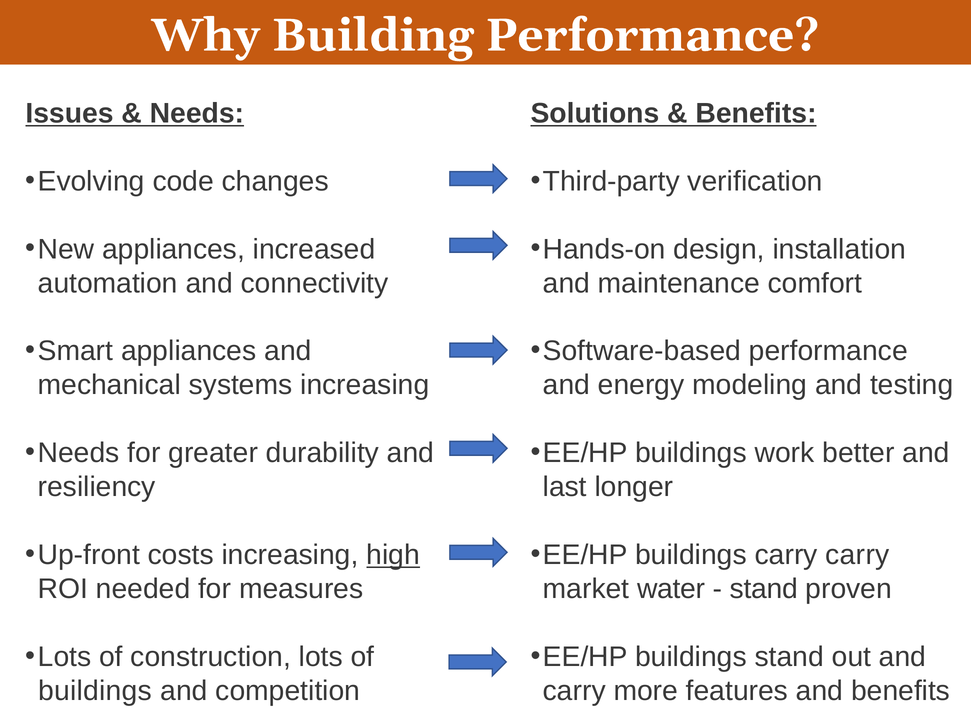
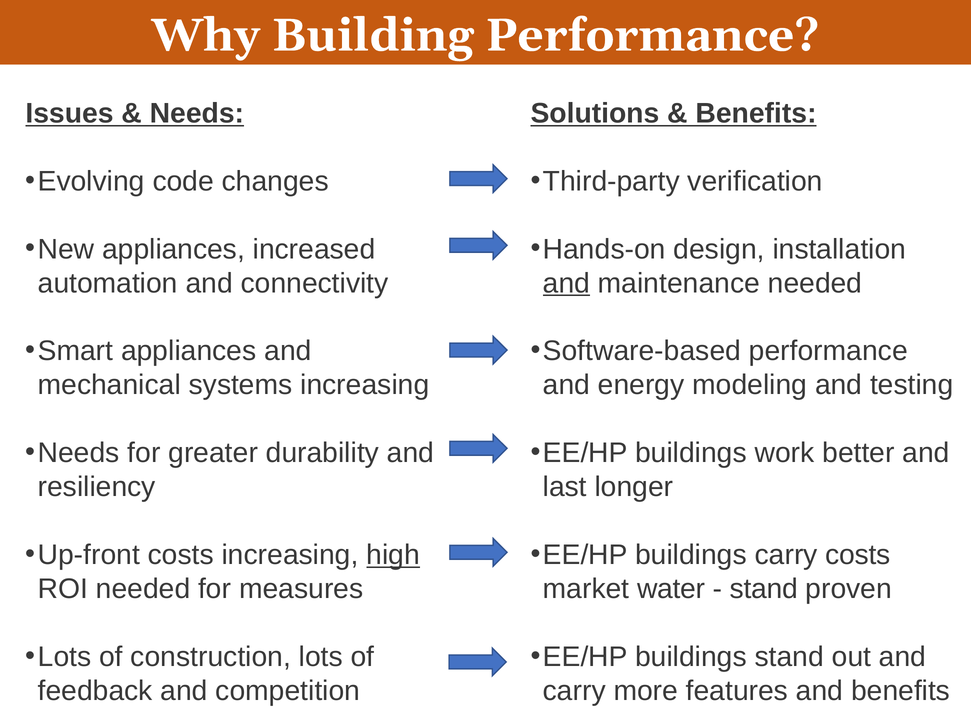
and underline: none -> present (566, 283)
maintenance comfort: comfort -> needed (815, 283)
carry carry: carry -> costs (858, 555)
buildings: buildings -> feedback (95, 691)
